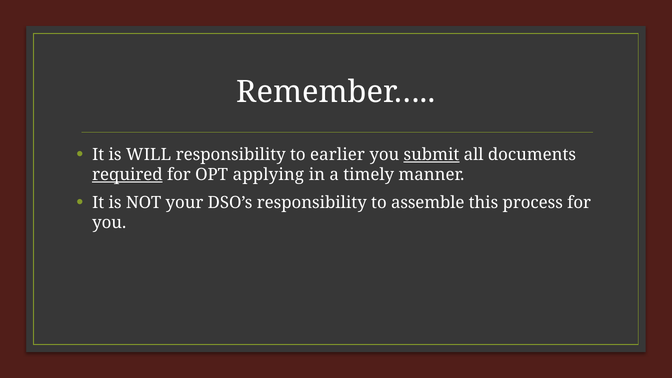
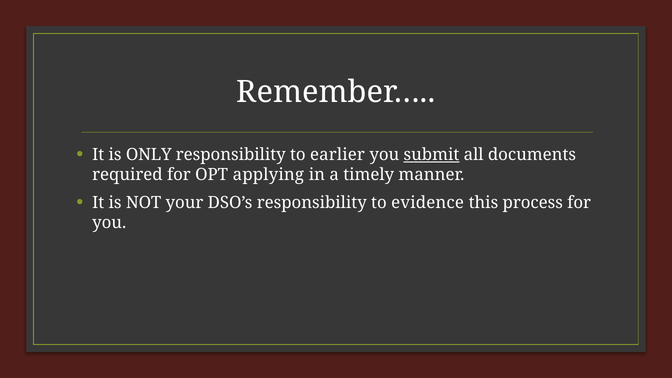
WILL: WILL -> ONLY (149, 155)
required underline: present -> none (127, 175)
assemble: assemble -> evidence (428, 203)
